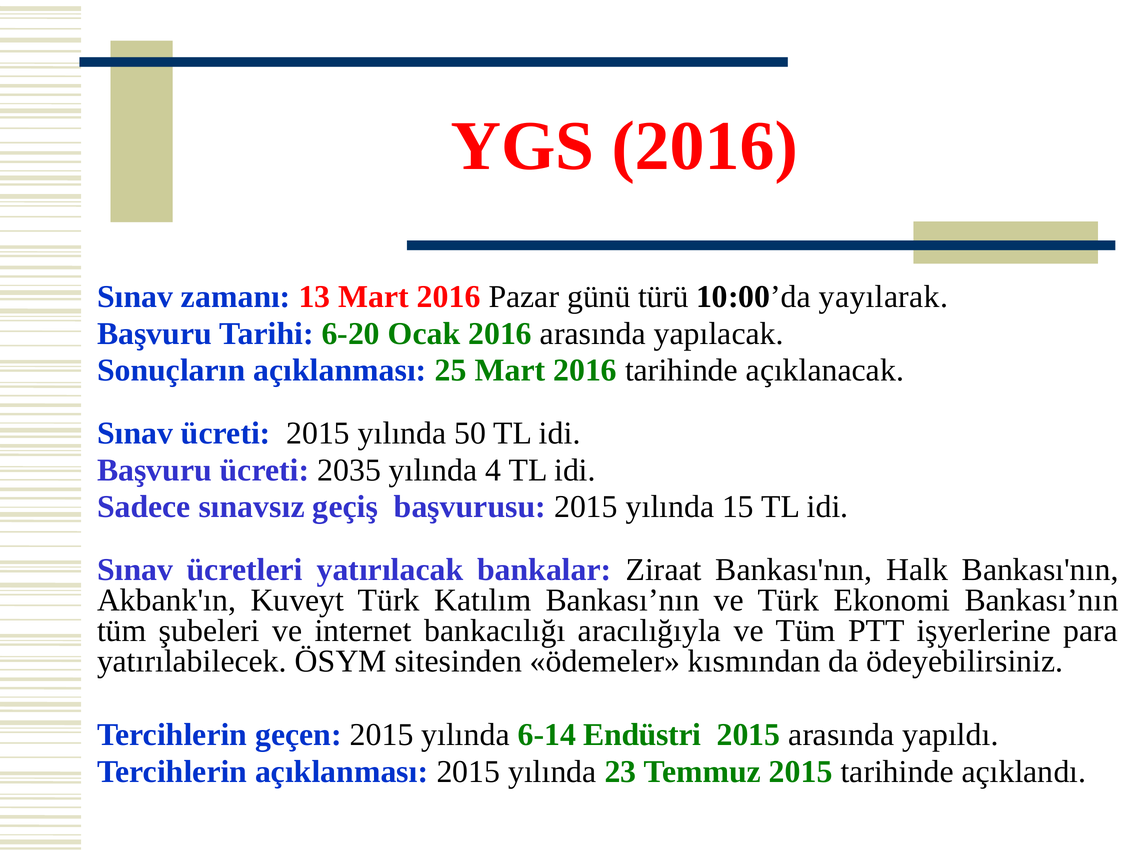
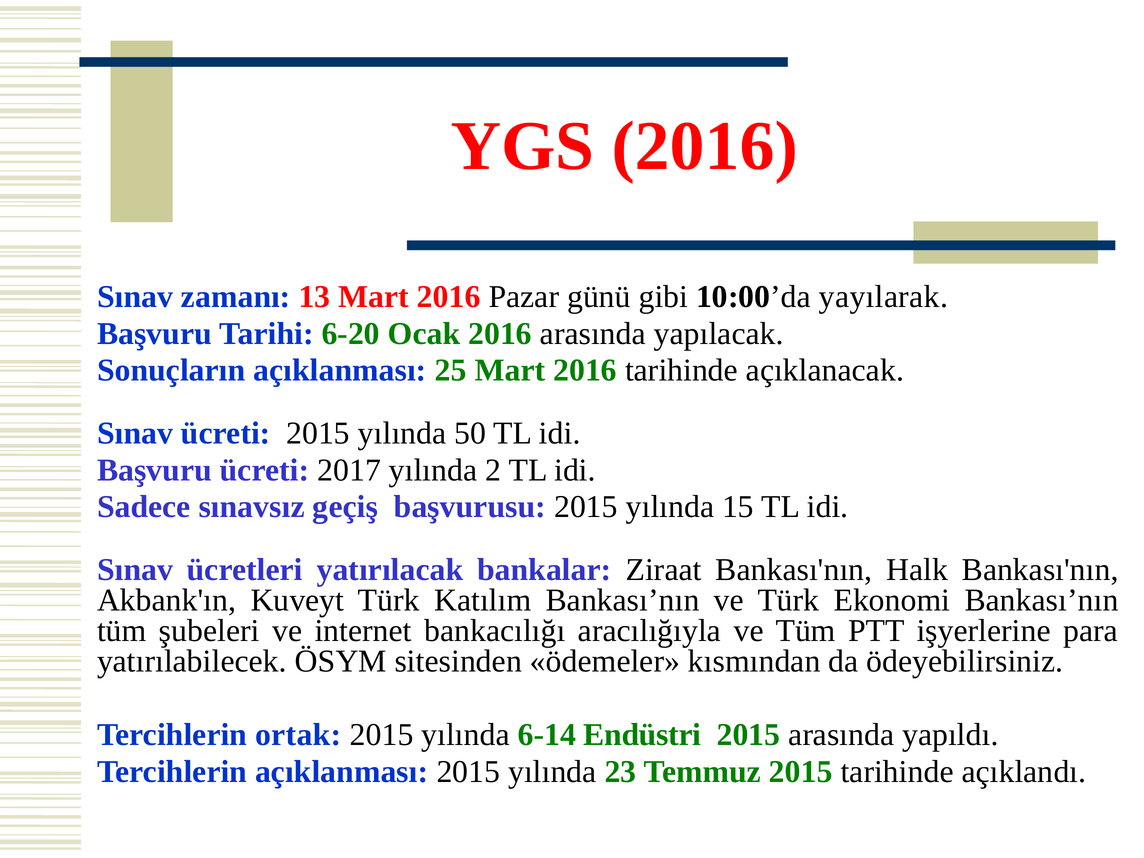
türü: türü -> gibi (663, 297)
2035: 2035 -> 2017 (349, 470)
4: 4 -> 2 (493, 470)
geçen: geçen -> ortak (298, 735)
